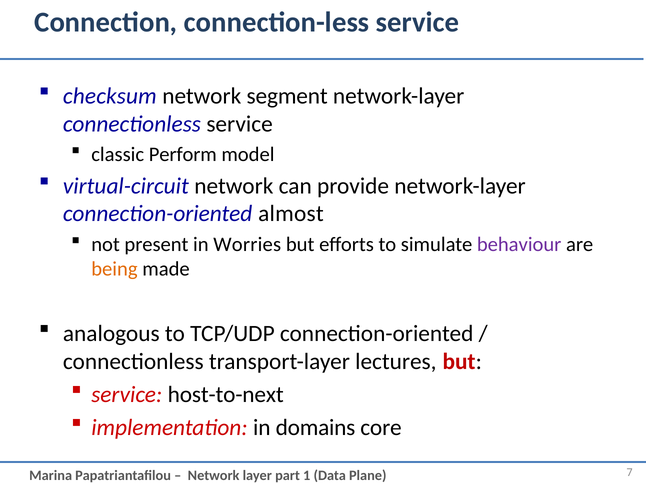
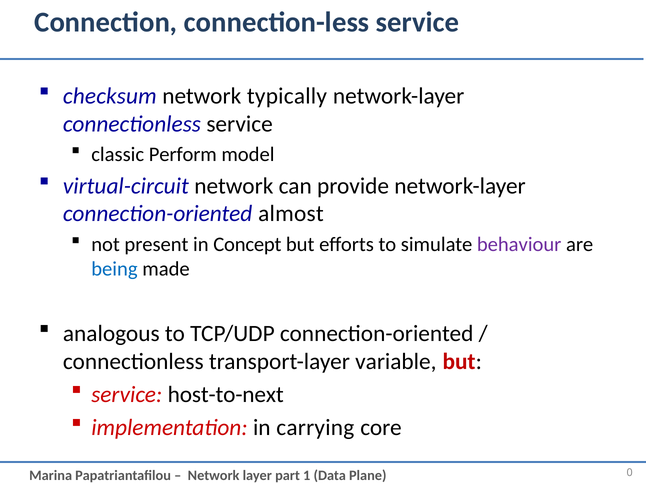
segment: segment -> typically (287, 96)
Worries: Worries -> Concept (247, 244)
being colour: orange -> blue (114, 269)
lectures: lectures -> variable (396, 362)
domains: domains -> carrying (315, 428)
7: 7 -> 0 (630, 473)
